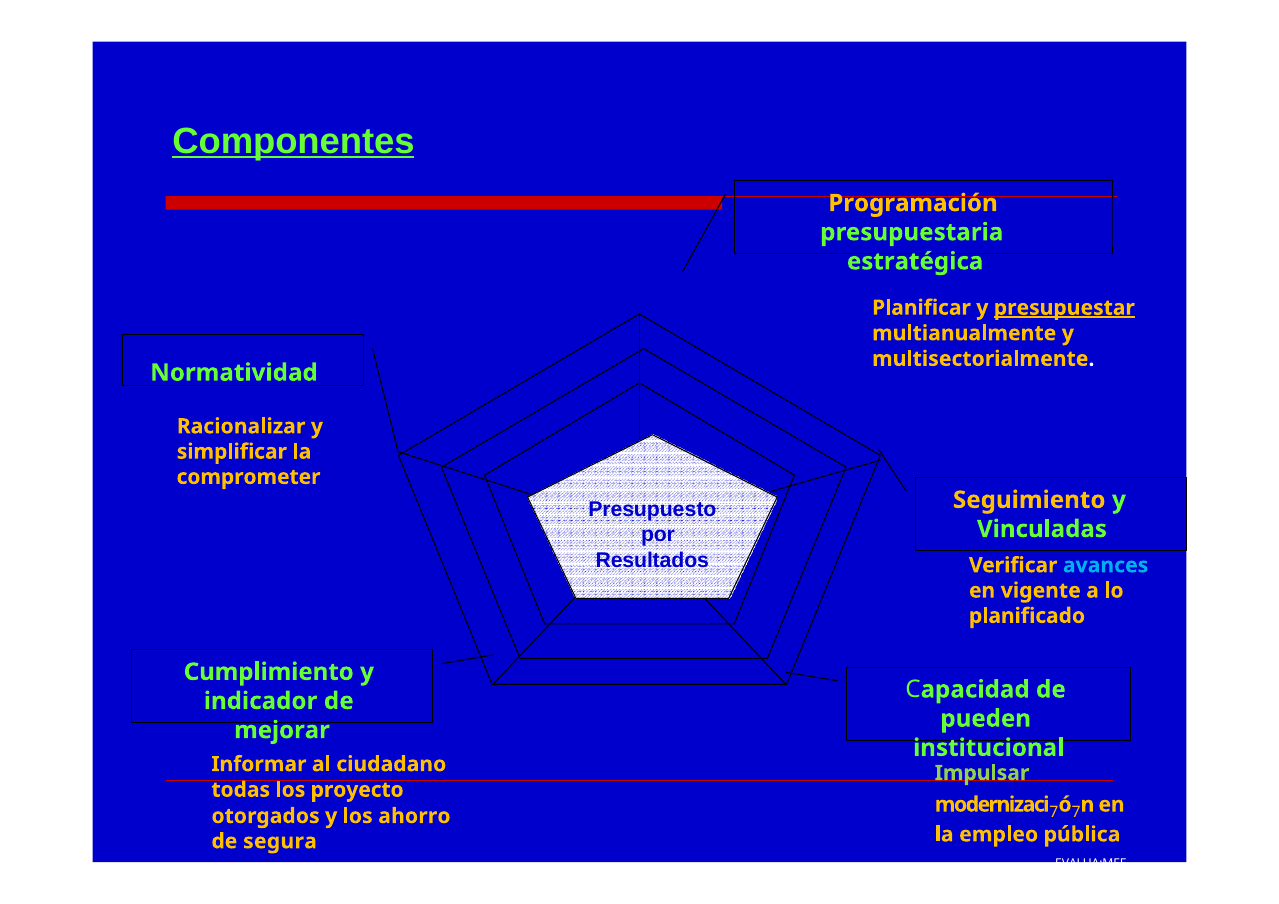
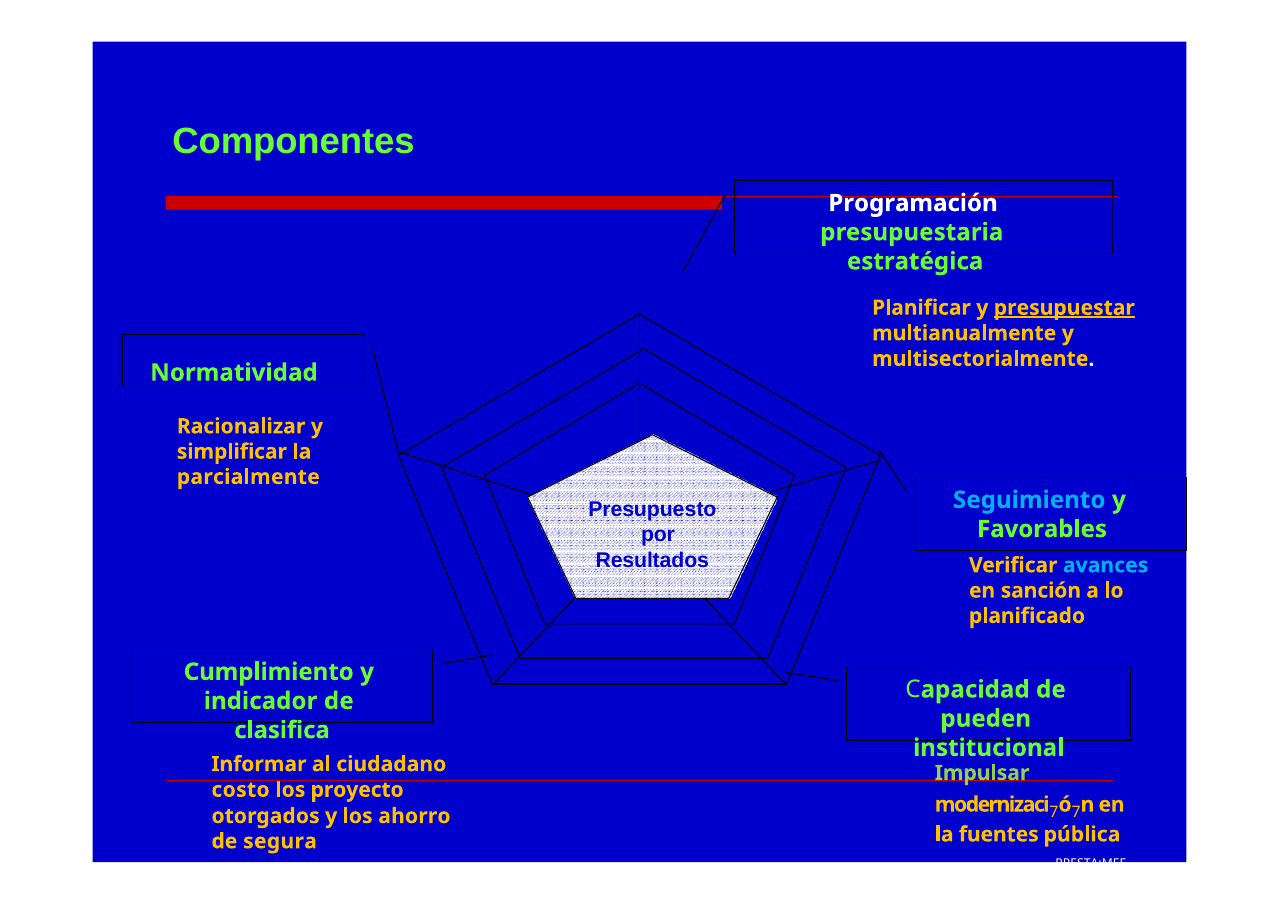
Componentes underline: present -> none (293, 142)
Programación colour: yellow -> white (913, 203)
comprometer: comprometer -> parcialmente (248, 477)
Seguimiento colour: yellow -> light blue (1029, 500)
Vinculadas: Vinculadas -> Favorables (1042, 529)
vigente: vigente -> sanción (1041, 590)
mejorar: mejorar -> clasifica (282, 730)
todas: todas -> costo (241, 790)
empleo: empleo -> fuentes (999, 834)
EVALUA:MEF: EVALUA:MEF -> PRESTA:MEF (1091, 863)
